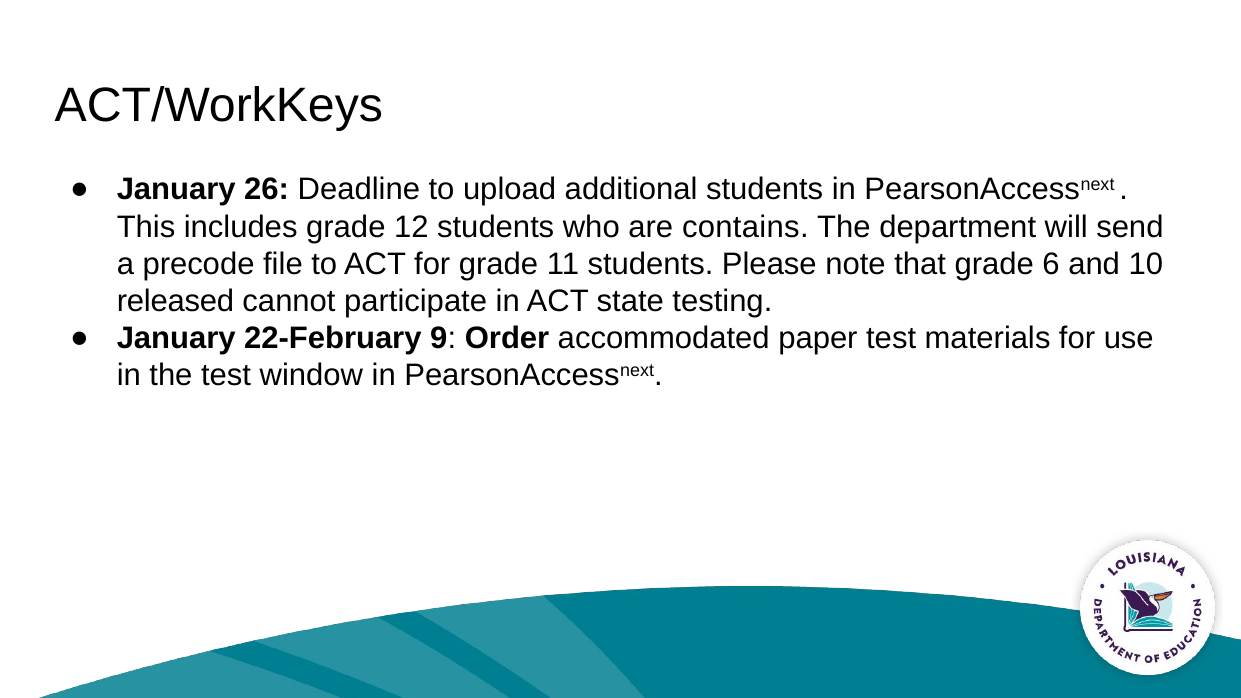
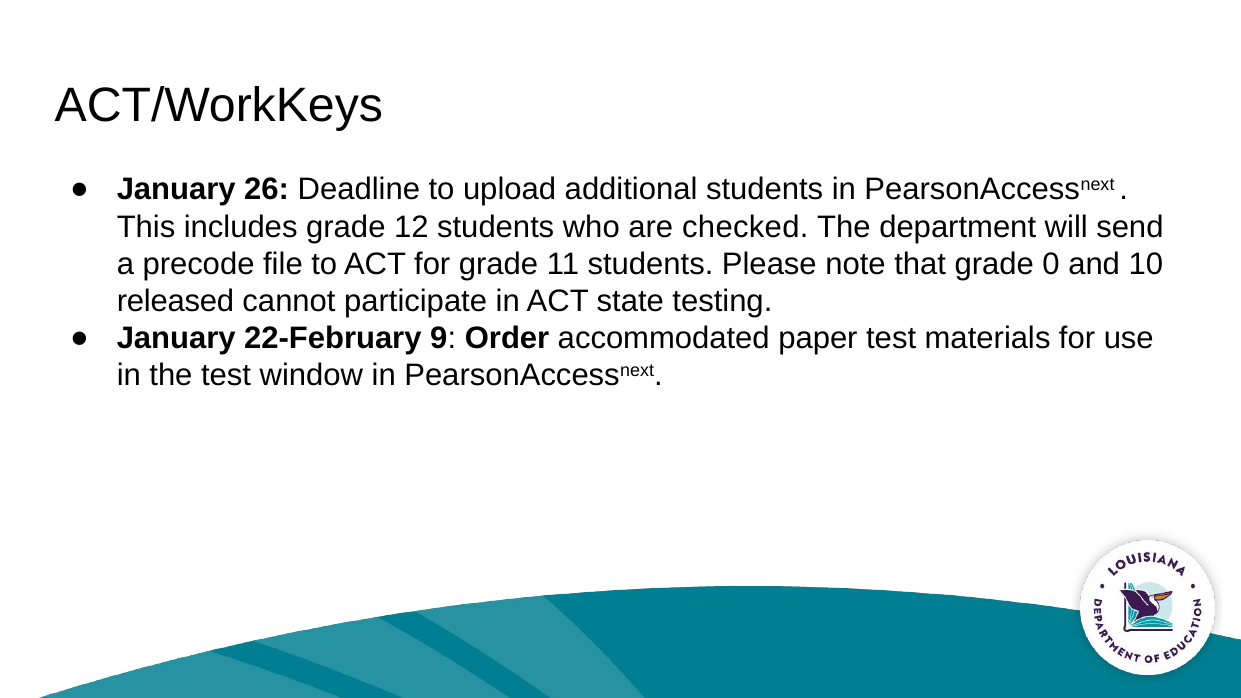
contains: contains -> checked (745, 227)
6: 6 -> 0 (1051, 264)
